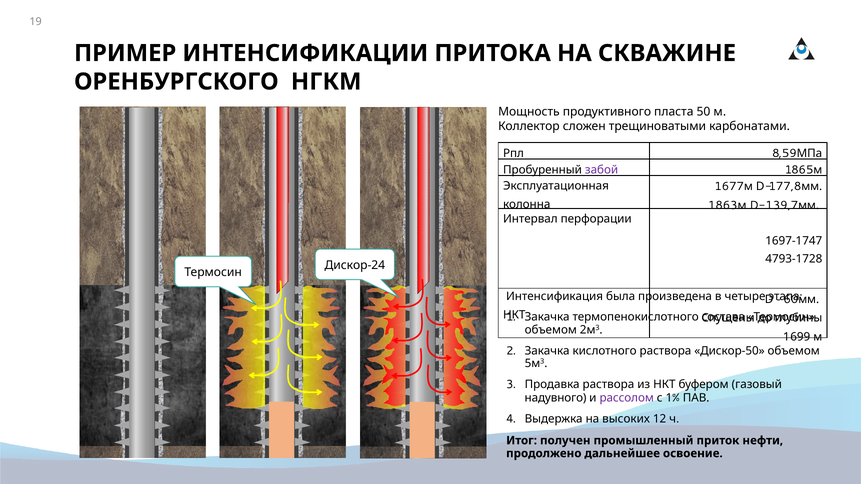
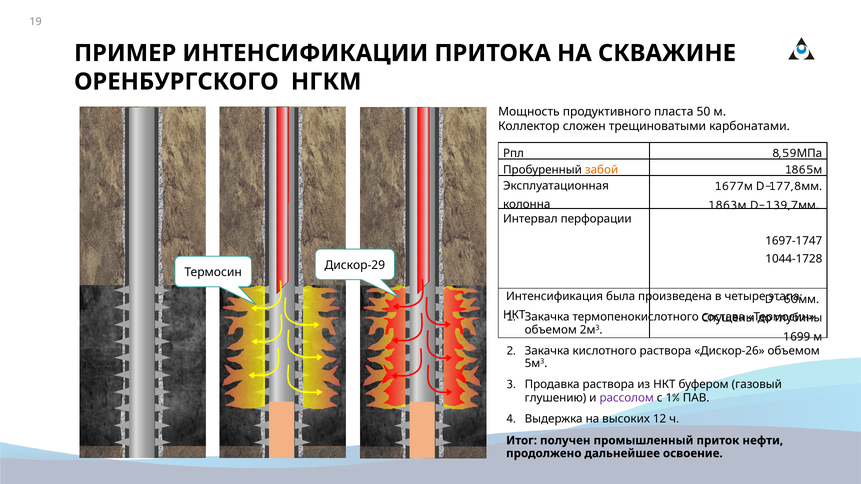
забой colour: purple -> orange (602, 170)
4793-1728: 4793-1728 -> 1044-1728 (794, 259)
Дискор-24: Дискор-24 -> Дискор-29 (355, 265)
Дискор-50: Дискор-50 -> Дискор-26 (729, 351)
надувного: надувного -> глушению (555, 398)
